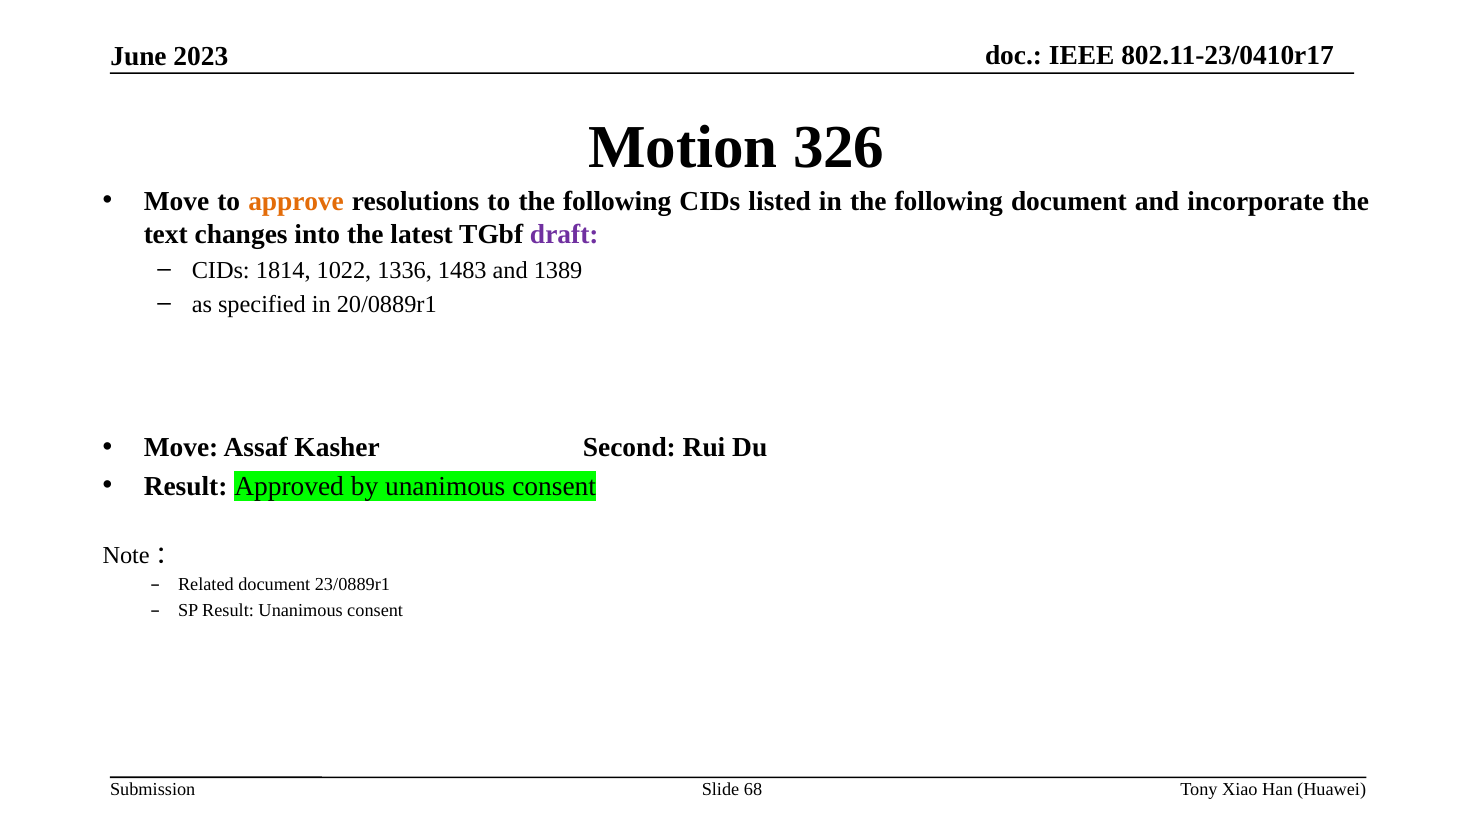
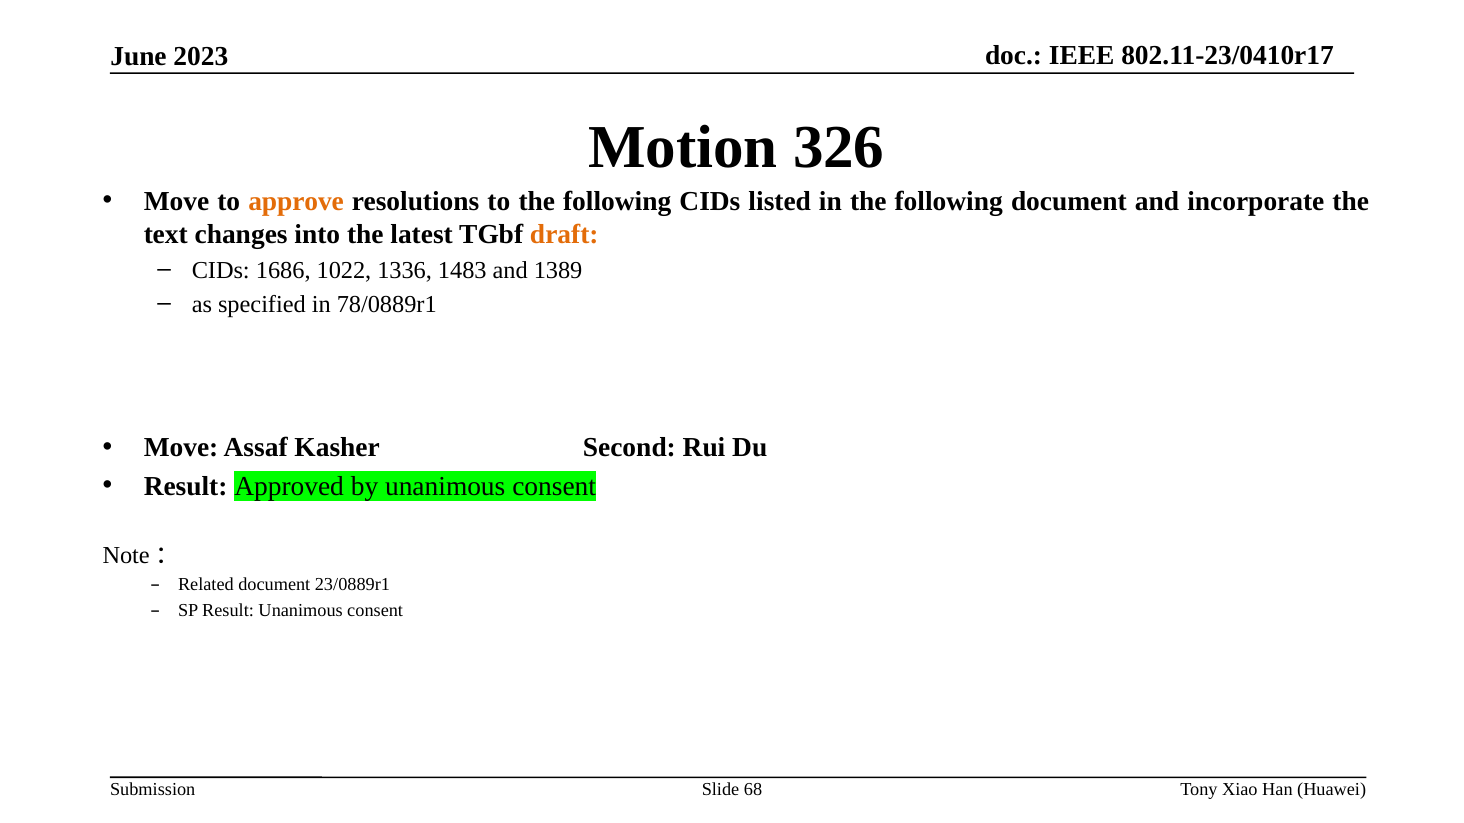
draft colour: purple -> orange (564, 234)
1814: 1814 -> 1686 (283, 270)
20/0889r1: 20/0889r1 -> 78/0889r1 (387, 304)
